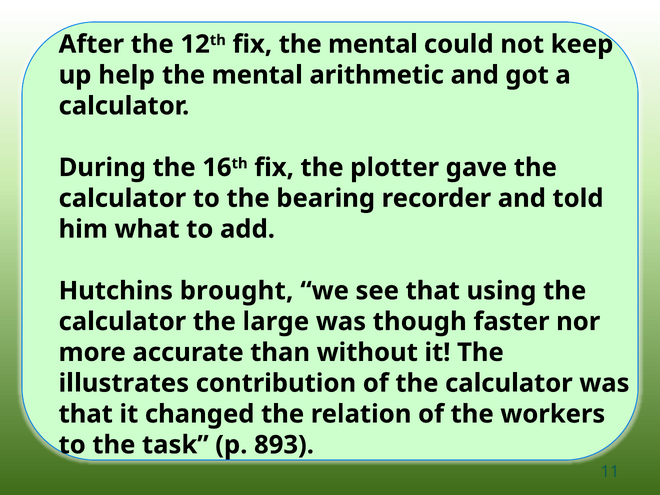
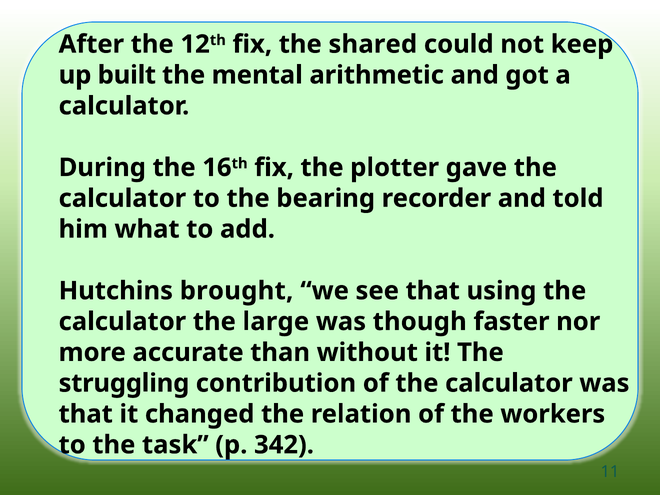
fix the mental: mental -> shared (373, 44)
help: help -> built (127, 75)
illustrates: illustrates -> struggling (124, 383)
893: 893 -> 342 (284, 445)
